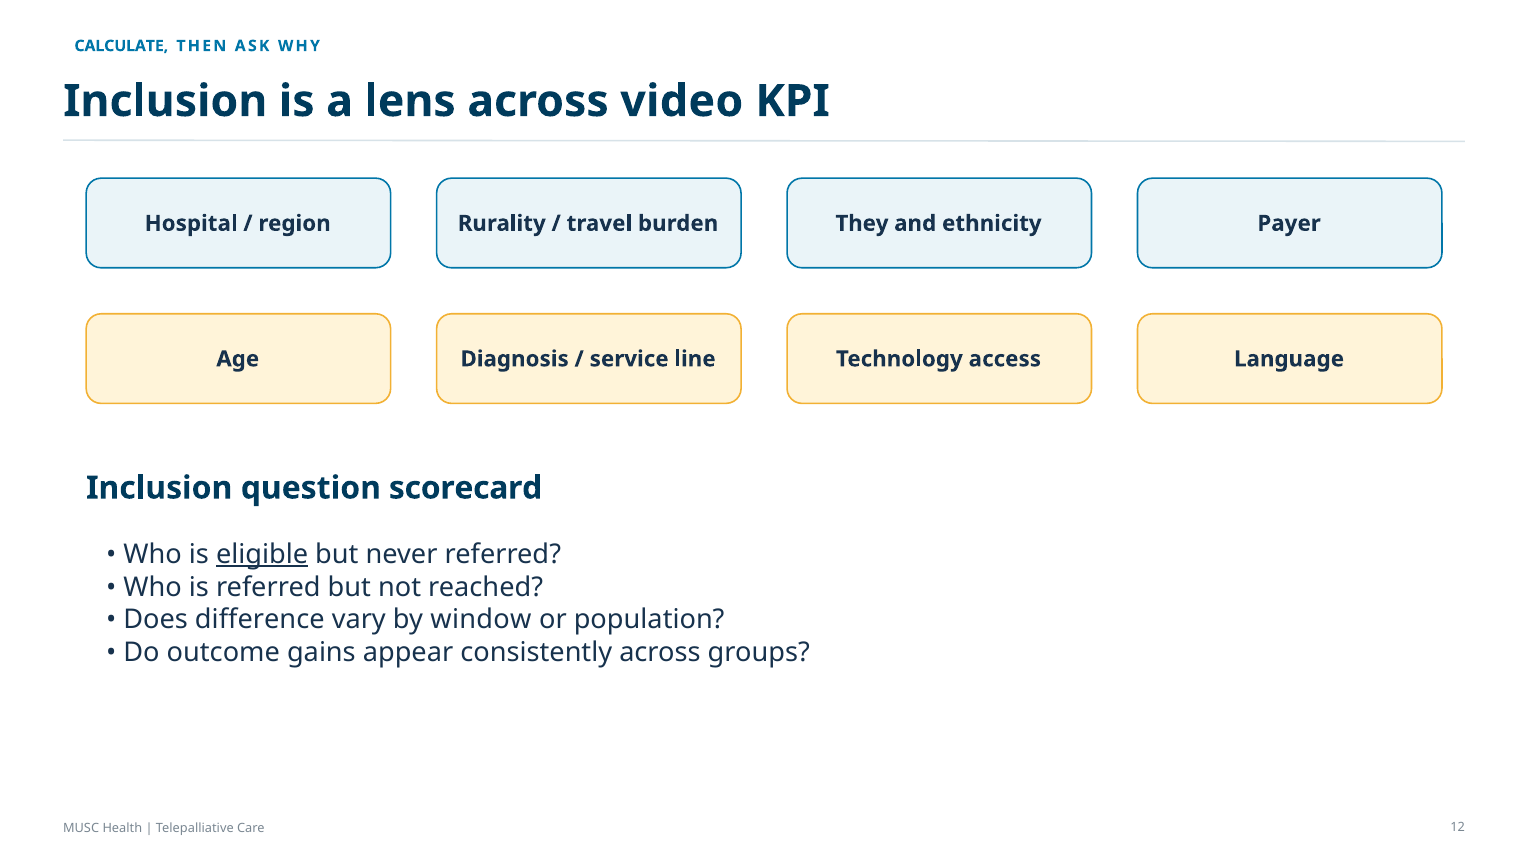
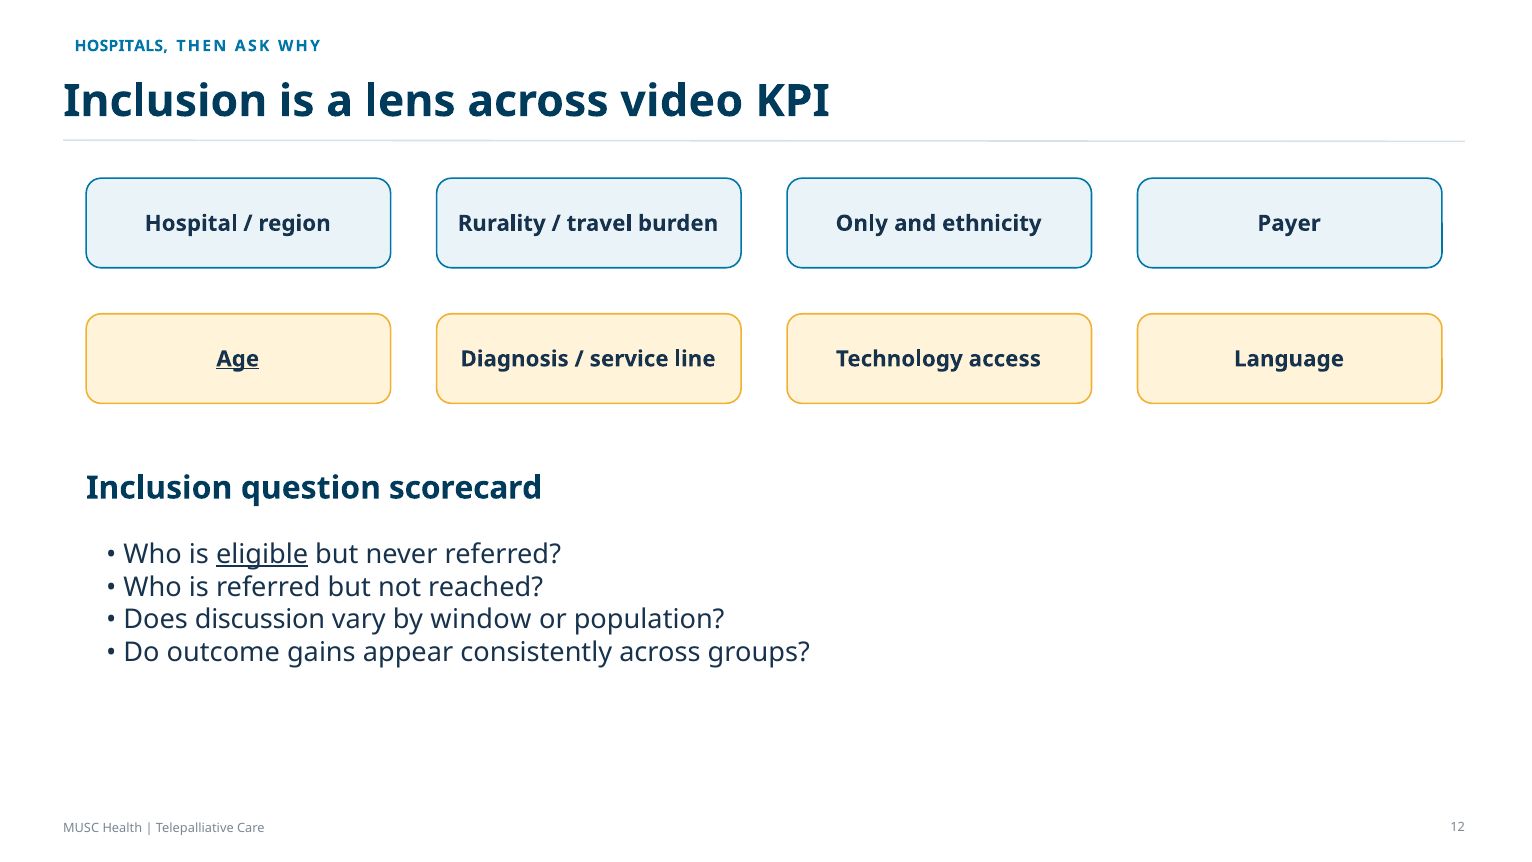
CALCULATE: CALCULATE -> HOSPITALS (121, 46)
They: They -> Only (862, 223)
Age underline: none -> present (238, 359)
difference: difference -> discussion (260, 620)
